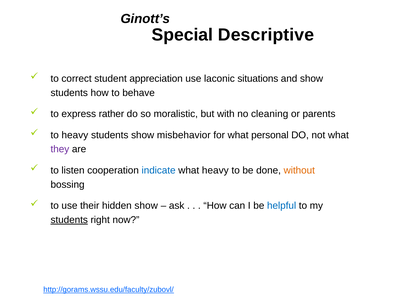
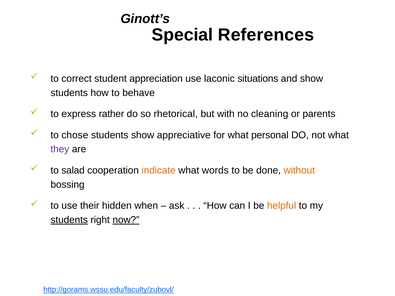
Descriptive: Descriptive -> References (266, 35)
moralistic: moralistic -> rhetorical (176, 114)
to heavy: heavy -> chose (75, 135)
misbehavior: misbehavior -> appreciative (184, 135)
listen: listen -> salad (73, 170)
indicate colour: blue -> orange (159, 170)
what heavy: heavy -> words (215, 170)
hidden show: show -> when (146, 206)
helpful colour: blue -> orange (282, 206)
now underline: none -> present (126, 220)
